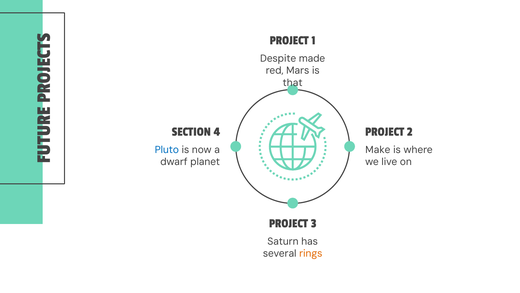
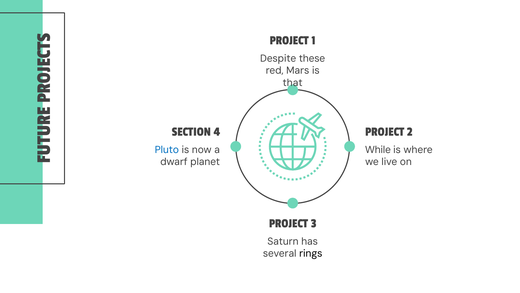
made: made -> these (312, 58)
Make: Make -> While (378, 150)
rings colour: orange -> black (311, 253)
